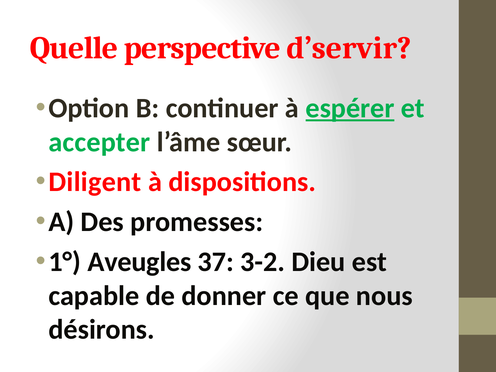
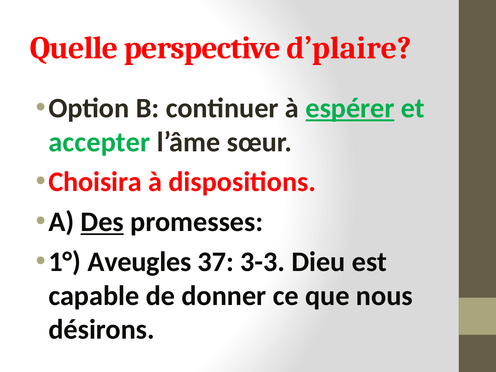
d’servir: d’servir -> d’plaire (349, 48)
Diligent: Diligent -> Choisira (95, 182)
Des underline: none -> present (102, 222)
3-2: 3-2 -> 3-3 (263, 262)
